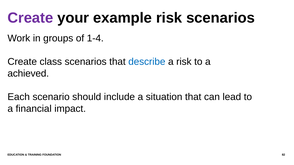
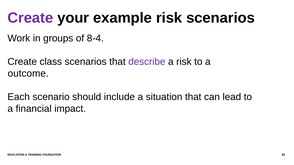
1-4: 1-4 -> 8-4 (95, 38)
describe colour: blue -> purple (147, 62)
achieved: achieved -> outcome (28, 74)
